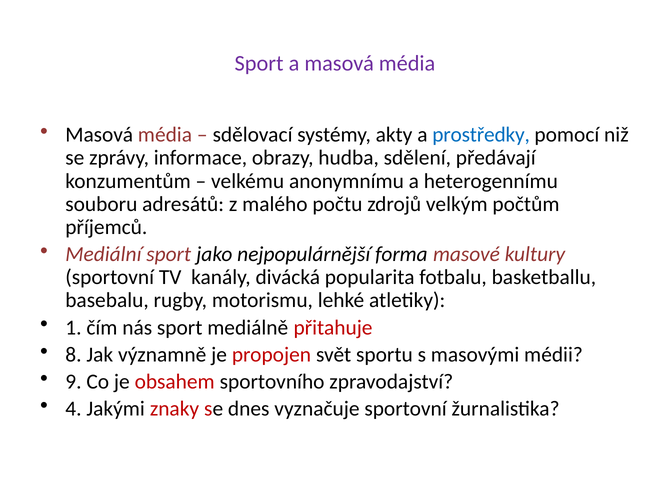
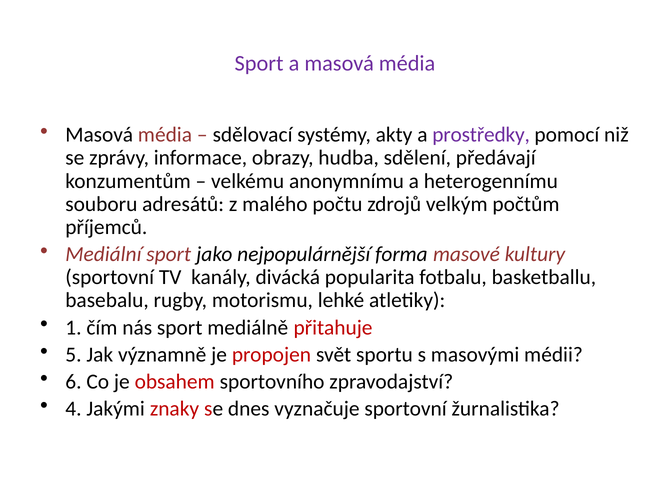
prostředky colour: blue -> purple (481, 135)
8: 8 -> 5 (73, 355)
9: 9 -> 6 (73, 382)
